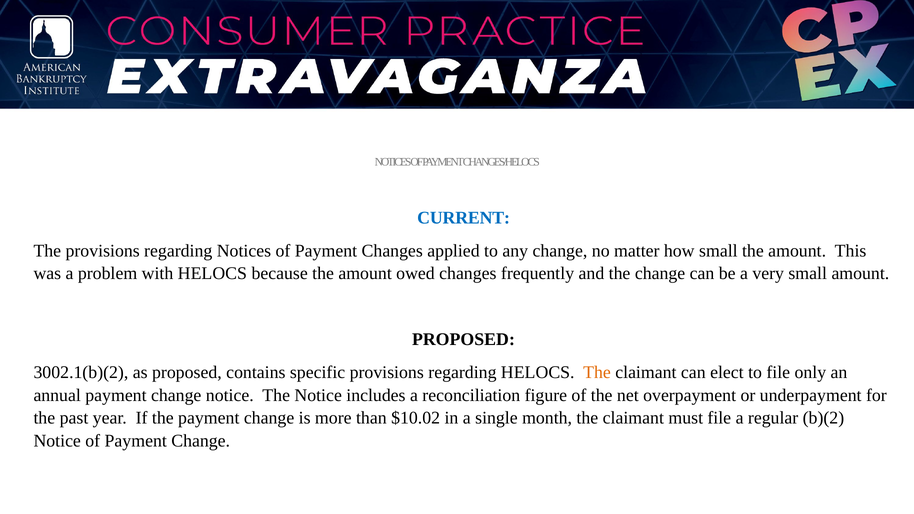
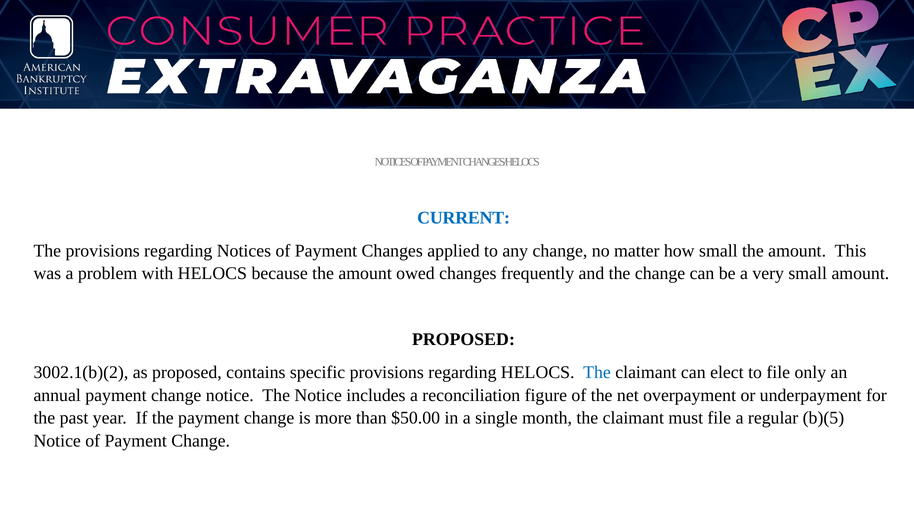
The colour: orange -> blue (597, 372)
$10.02: $10.02 -> $50.00 (416, 418)
b)(2: b)(2 -> b)(5 (823, 418)
